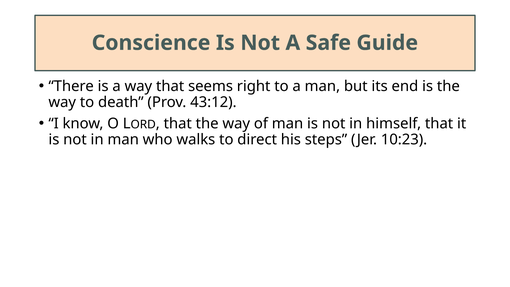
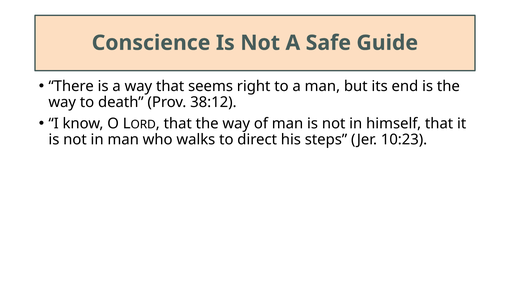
43:12: 43:12 -> 38:12 (213, 102)
